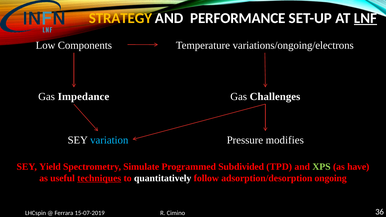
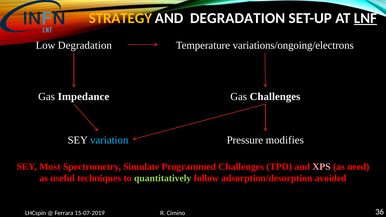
AND PERFORMANCE: PERFORMANCE -> DEGRADATION (238, 18)
Low Components: Components -> Degradation (85, 45)
Yield: Yield -> Most (50, 167)
Programmed Subdivided: Subdivided -> Challenges (241, 167)
XPS colour: light green -> pink (321, 167)
have: have -> need (358, 167)
techniques underline: present -> none (99, 178)
quantitatively colour: white -> light green (163, 178)
ongoing: ongoing -> avoided (331, 178)
